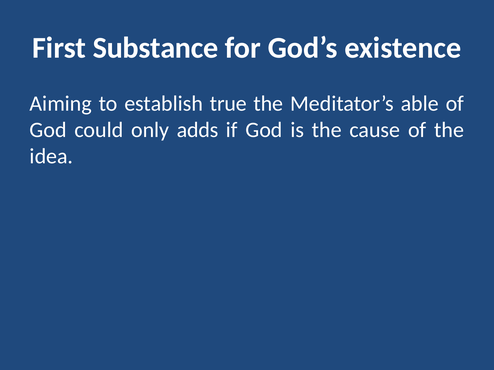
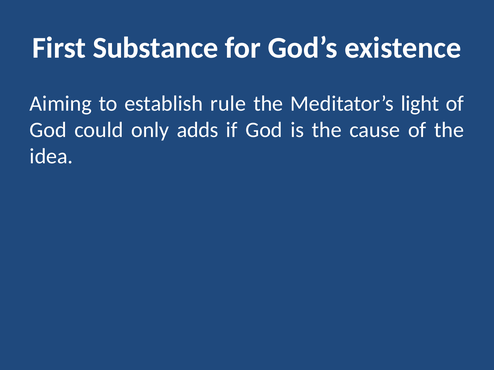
true: true -> rule (228, 104)
able: able -> light (420, 104)
